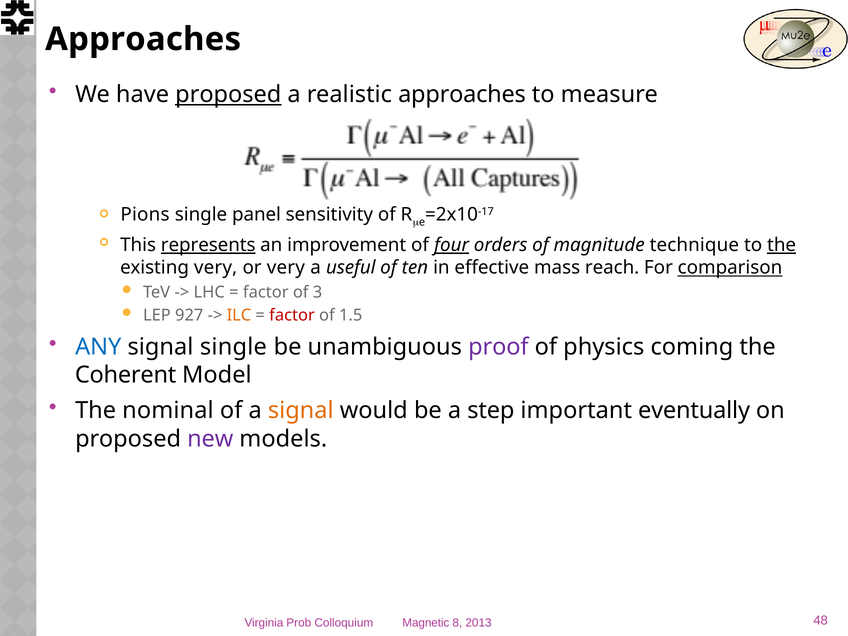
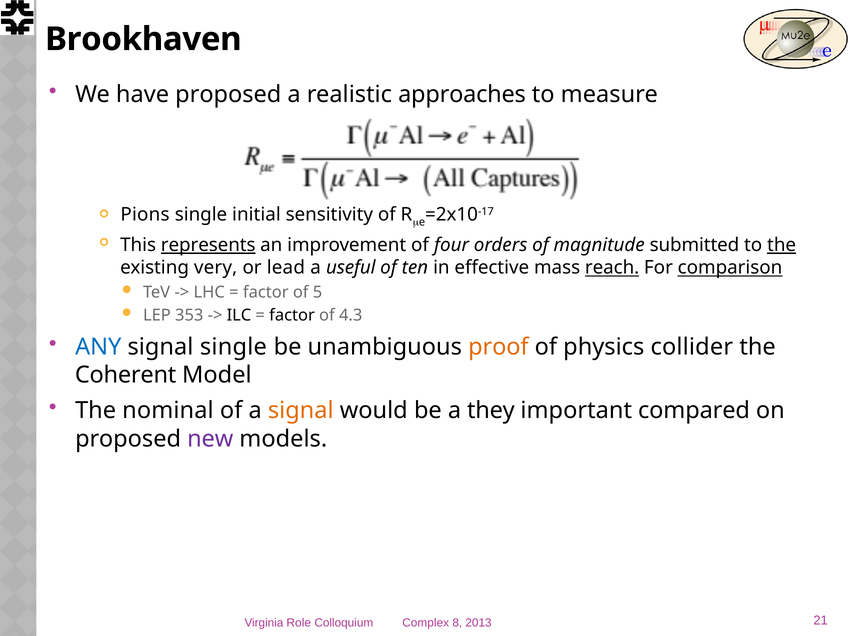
Approaches: Approaches -> Brookhaven (143, 39)
proposed underline: present -> none (228, 95)
panel: panel -> initial (256, 215)
four underline: present -> none (452, 245)
technique: technique -> submitted (694, 245)
or very: very -> lead (286, 268)
reach underline: none -> present (612, 268)
3: 3 -> 5 (318, 292)
927: 927 -> 353 (189, 315)
ILC colour: orange -> black (239, 315)
factor colour: red -> black (292, 315)
1.5: 1.5 -> 4.3 (351, 315)
proof colour: purple -> orange (498, 347)
coming: coming -> collider (692, 347)
step: step -> they (491, 410)
eventually: eventually -> compared (694, 410)
Magnetic: Magnetic -> Complex (426, 623)
48: 48 -> 21 (821, 620)
Prob: Prob -> Role (299, 623)
